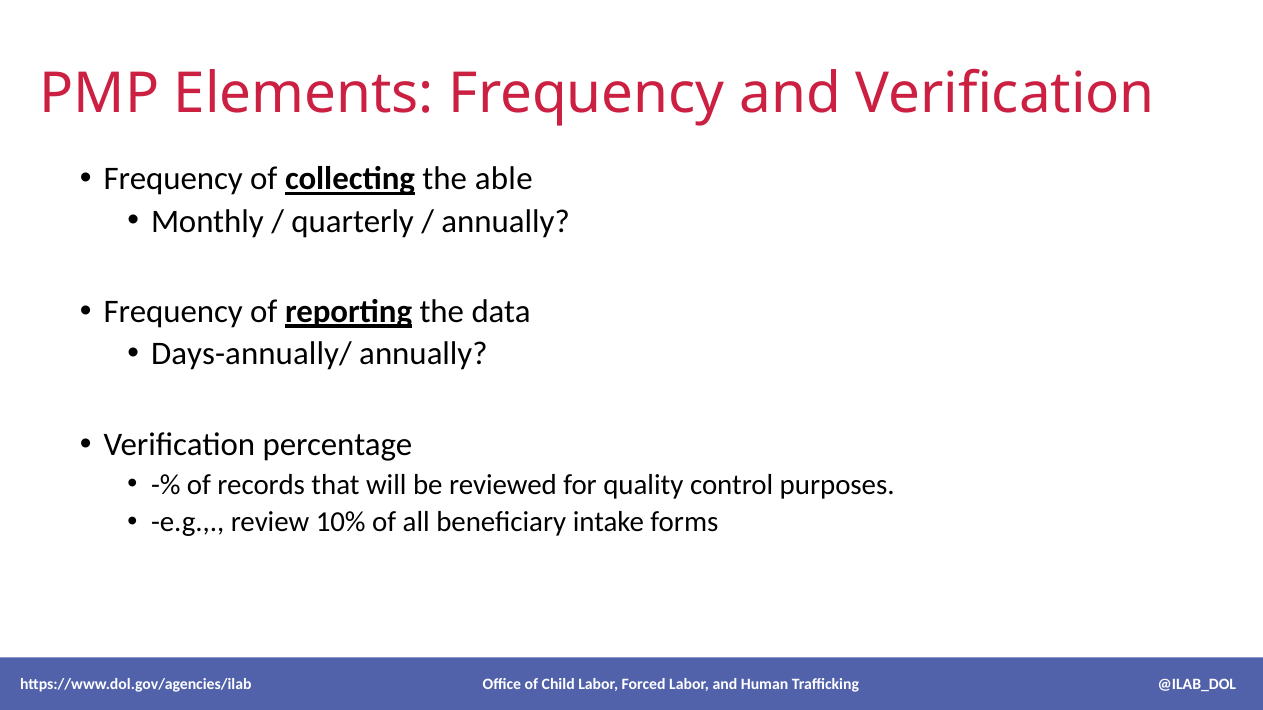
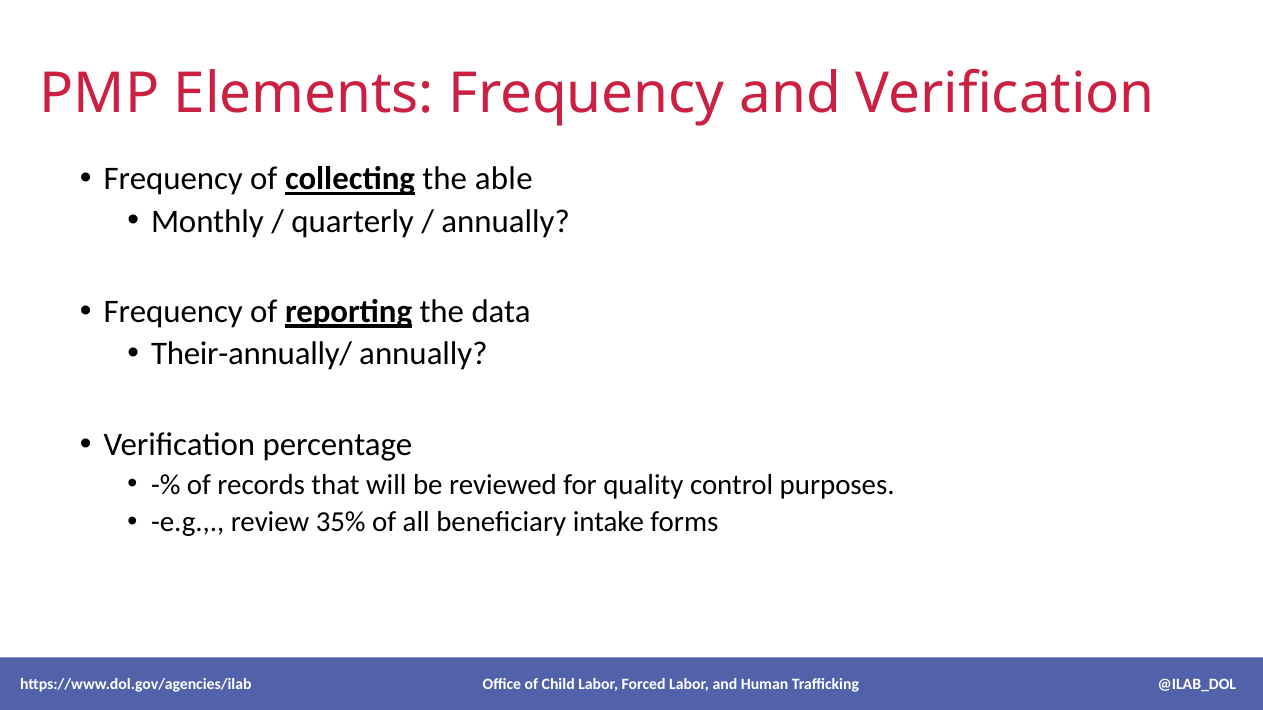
Days-annually/: Days-annually/ -> Their-annually/ (252, 354)
10%: 10% -> 35% (341, 523)
